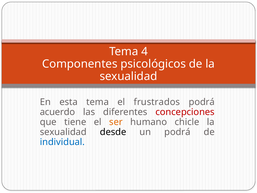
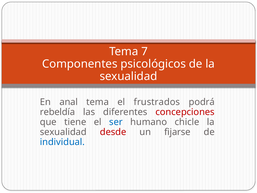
4: 4 -> 7 (145, 51)
esta: esta -> anal (69, 102)
acuerdo: acuerdo -> rebeldía (57, 112)
ser colour: orange -> blue (116, 122)
desde colour: black -> red (113, 132)
un podrá: podrá -> fijarse (177, 132)
